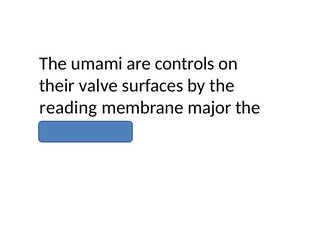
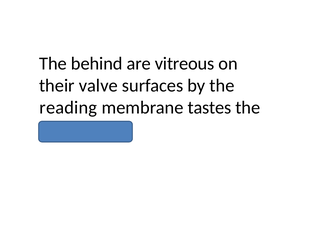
umami: umami -> behind (97, 64)
controls: controls -> vitreous (185, 64)
major: major -> tastes (209, 108)
